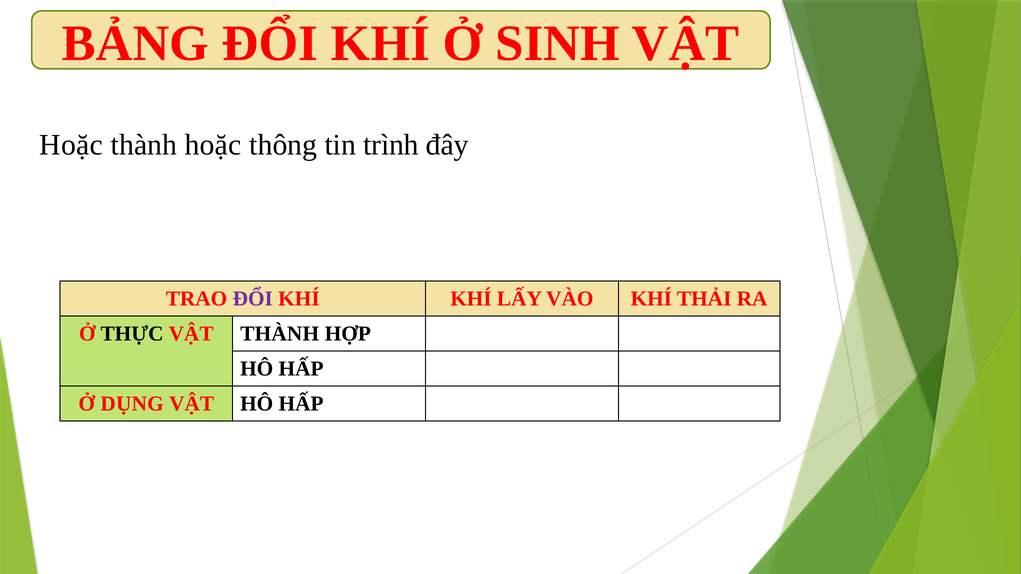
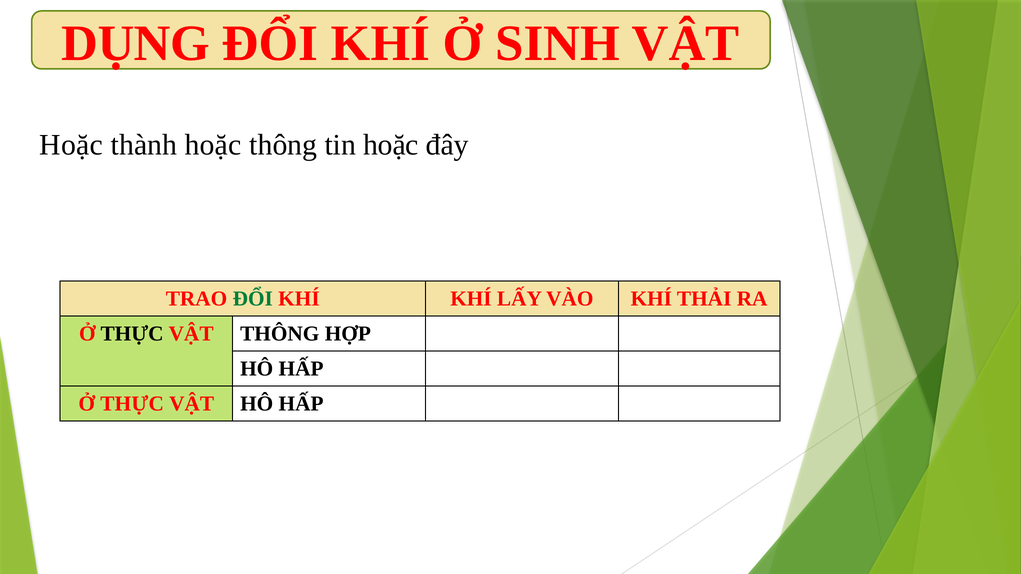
BẢNG: BẢNG -> DỤNG (136, 43)
tin trình: trình -> hoặc (391, 145)
ĐỔI colour: purple -> green (253, 299)
VẬT THÀNH: THÀNH -> THÔNG (280, 334)
DỤNG: DỤNG -> THỰC (132, 404)
